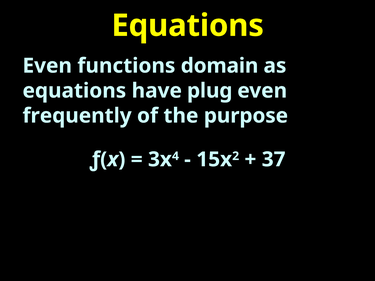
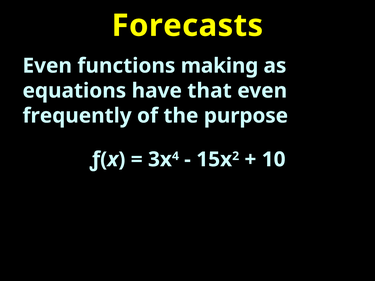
Equations: Equations -> Forecasts (187, 26)
domain: domain -> making (220, 66)
plug: plug -> that (210, 91)
37: 37 -> 10 (274, 160)
